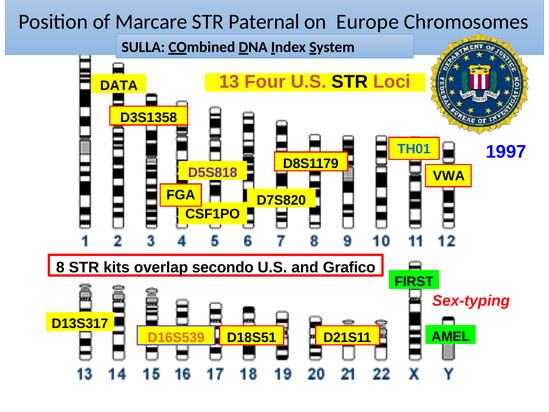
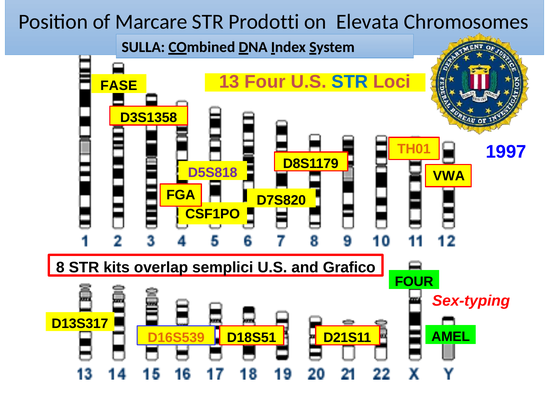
Paternal: Paternal -> Prodotti (264, 22)
Europe: Europe -> Elevata (368, 22)
STR colour: black -> blue (350, 82)
DATA: DATA -> FASE (119, 86)
TH01 colour: blue -> orange (414, 149)
secondo: secondo -> semplici (223, 267)
FIRST: FIRST -> FOUR (414, 282)
